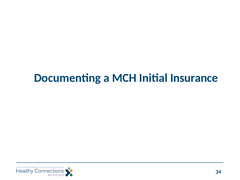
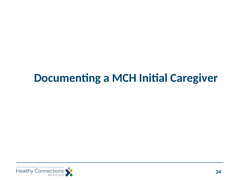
Insurance: Insurance -> Caregiver (194, 78)
